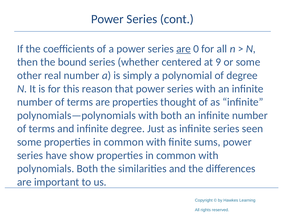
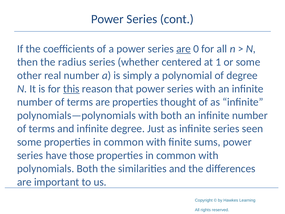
bound: bound -> radius (72, 62)
9: 9 -> 1 (218, 62)
this underline: none -> present (71, 89)
show: show -> those (82, 155)
